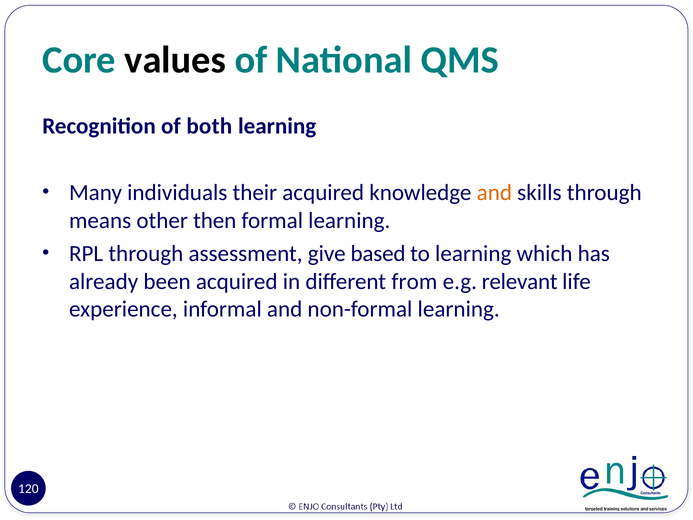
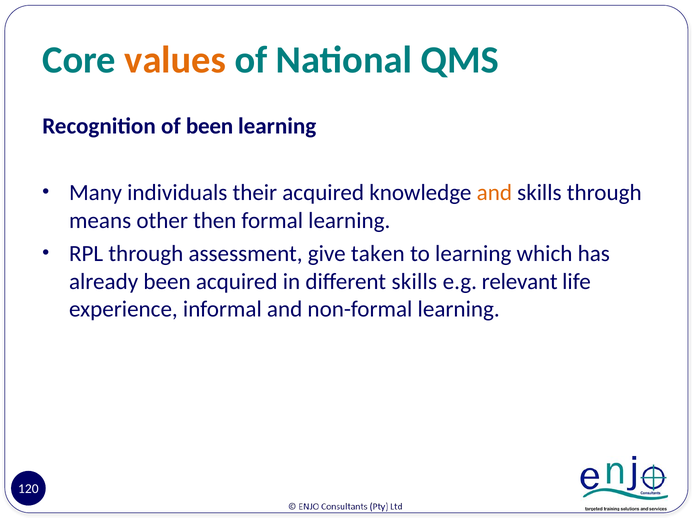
values colour: black -> orange (175, 60)
of both: both -> been (210, 126)
based: based -> taken (378, 254)
different from: from -> skills (414, 281)
